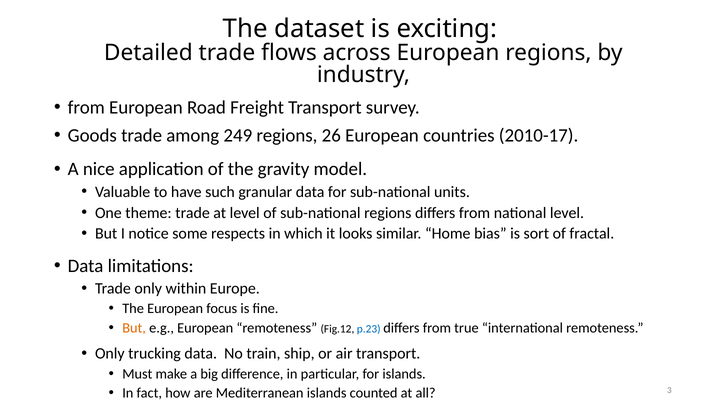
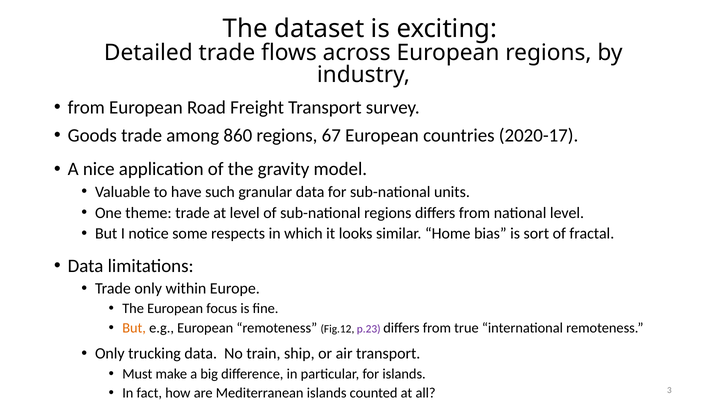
249: 249 -> 860 (238, 135)
26: 26 -> 67 (331, 135)
2010-17: 2010-17 -> 2020-17 (539, 135)
p.23 colour: blue -> purple (369, 329)
